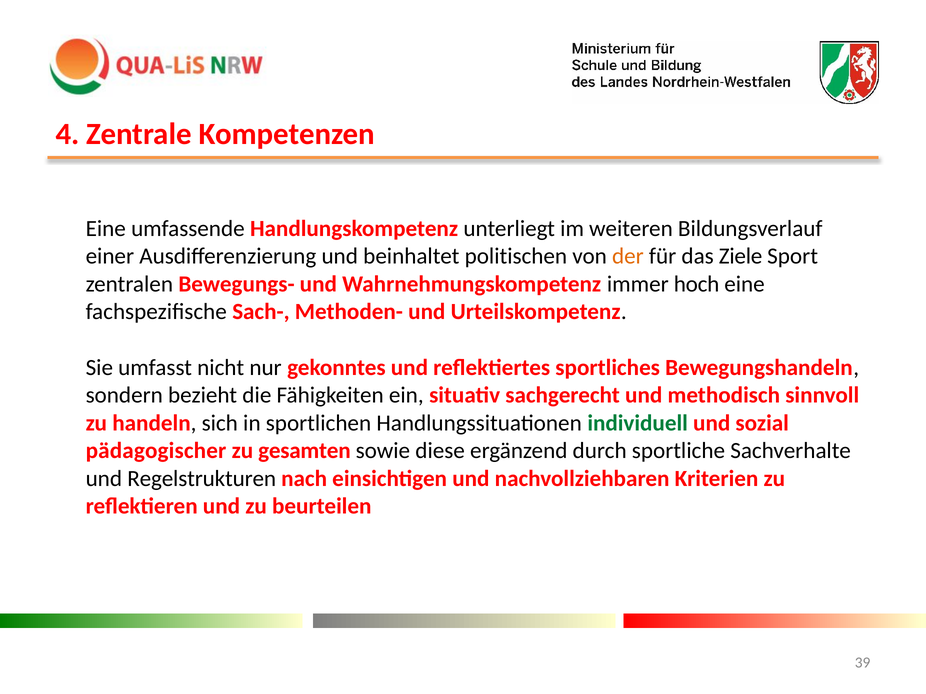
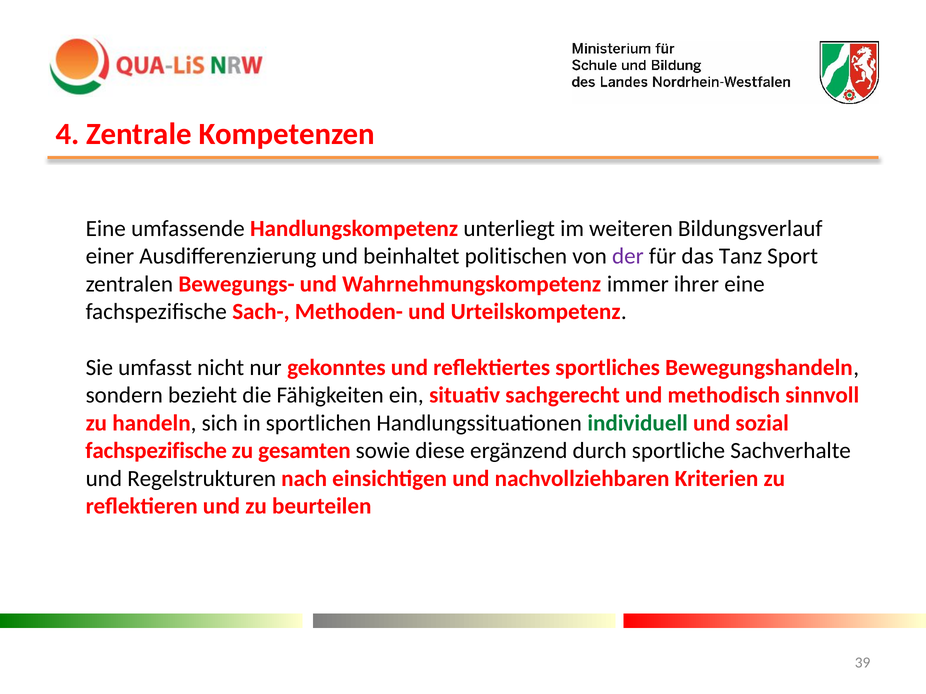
der colour: orange -> purple (628, 257)
Ziele: Ziele -> Tanz (741, 257)
hoch: hoch -> ihrer (696, 284)
pädagogischer: pädagogischer -> fachspezifische (156, 451)
